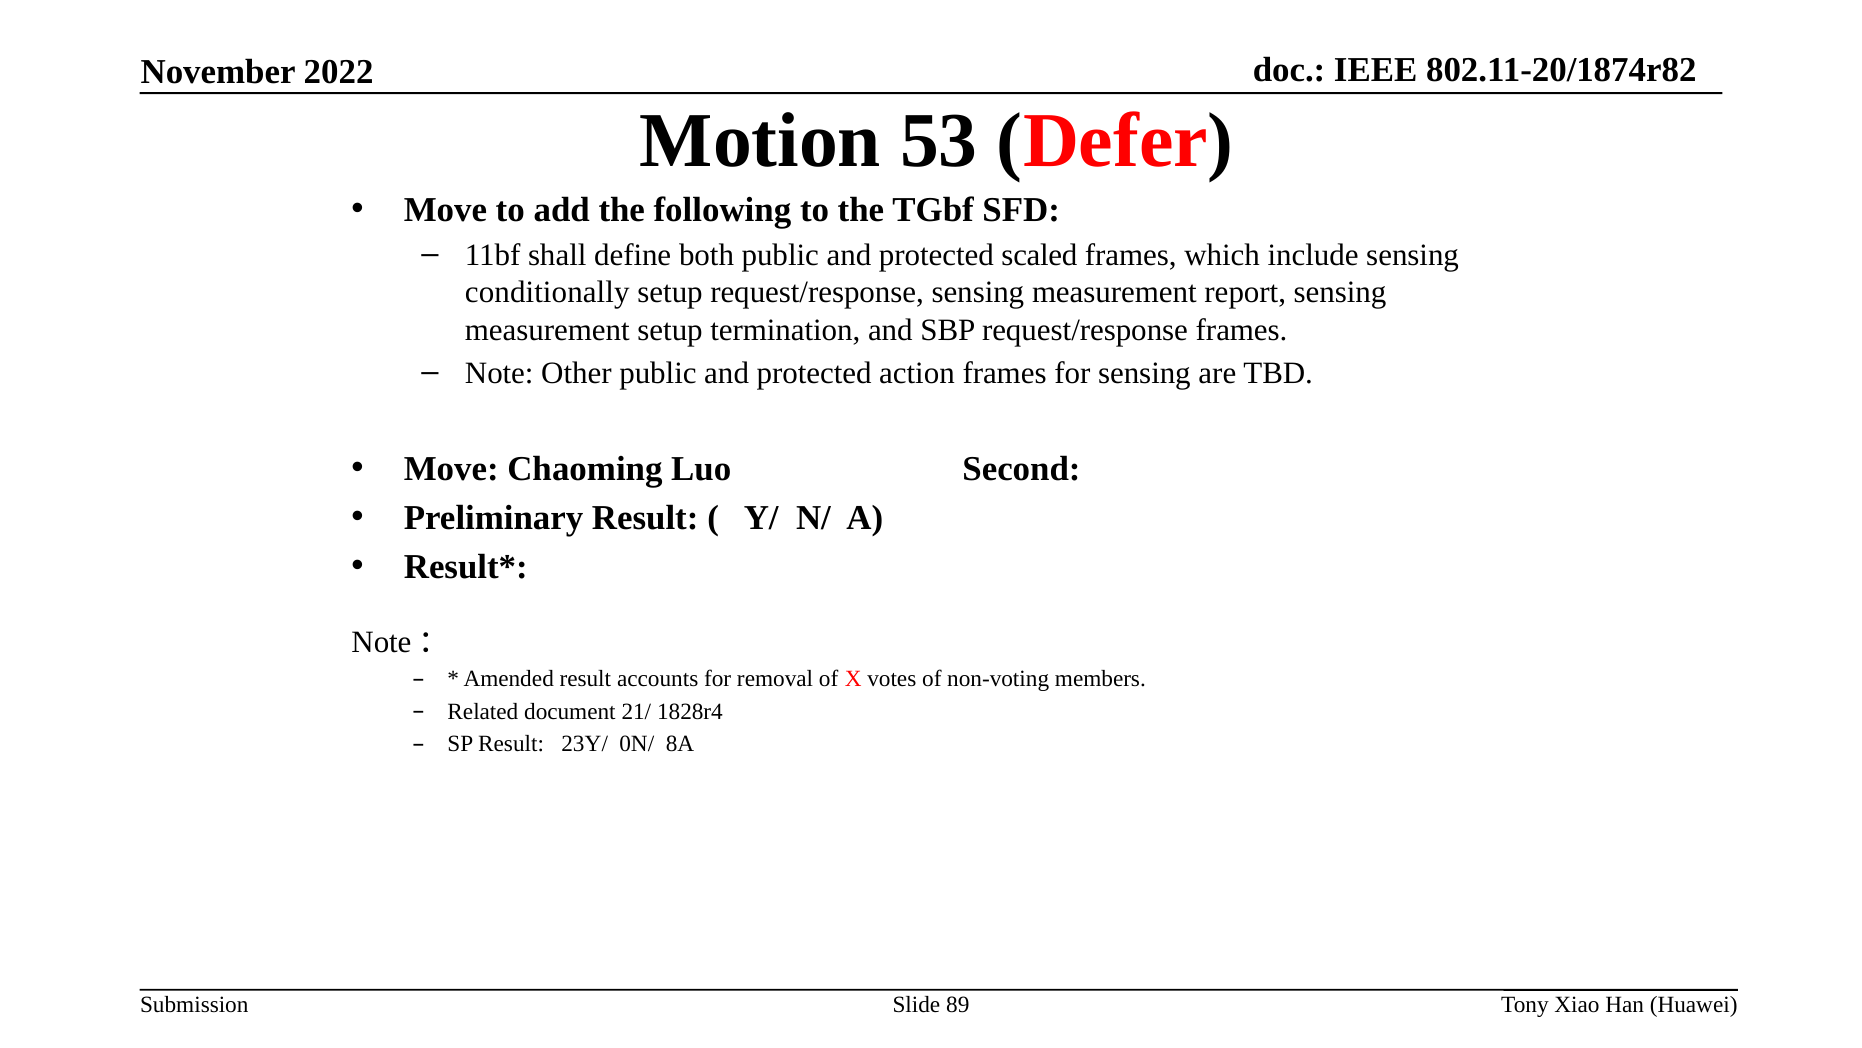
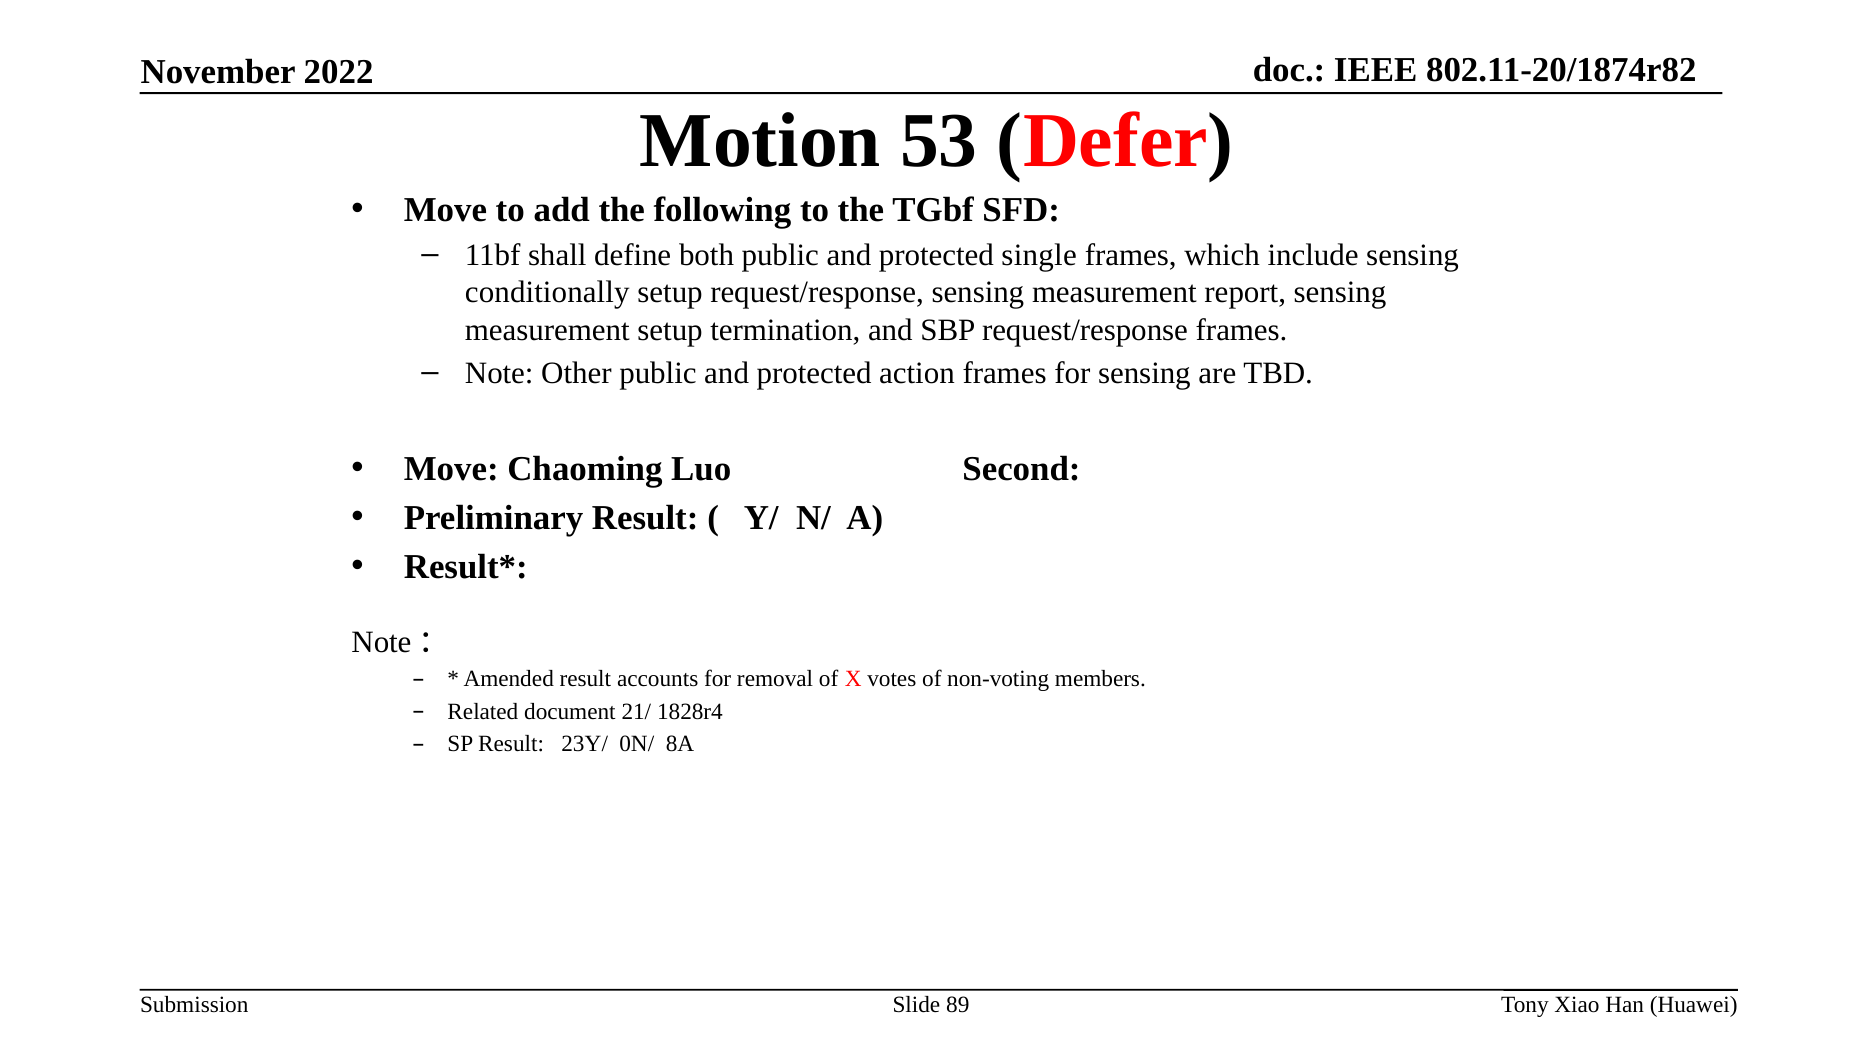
scaled: scaled -> single (1039, 255)
